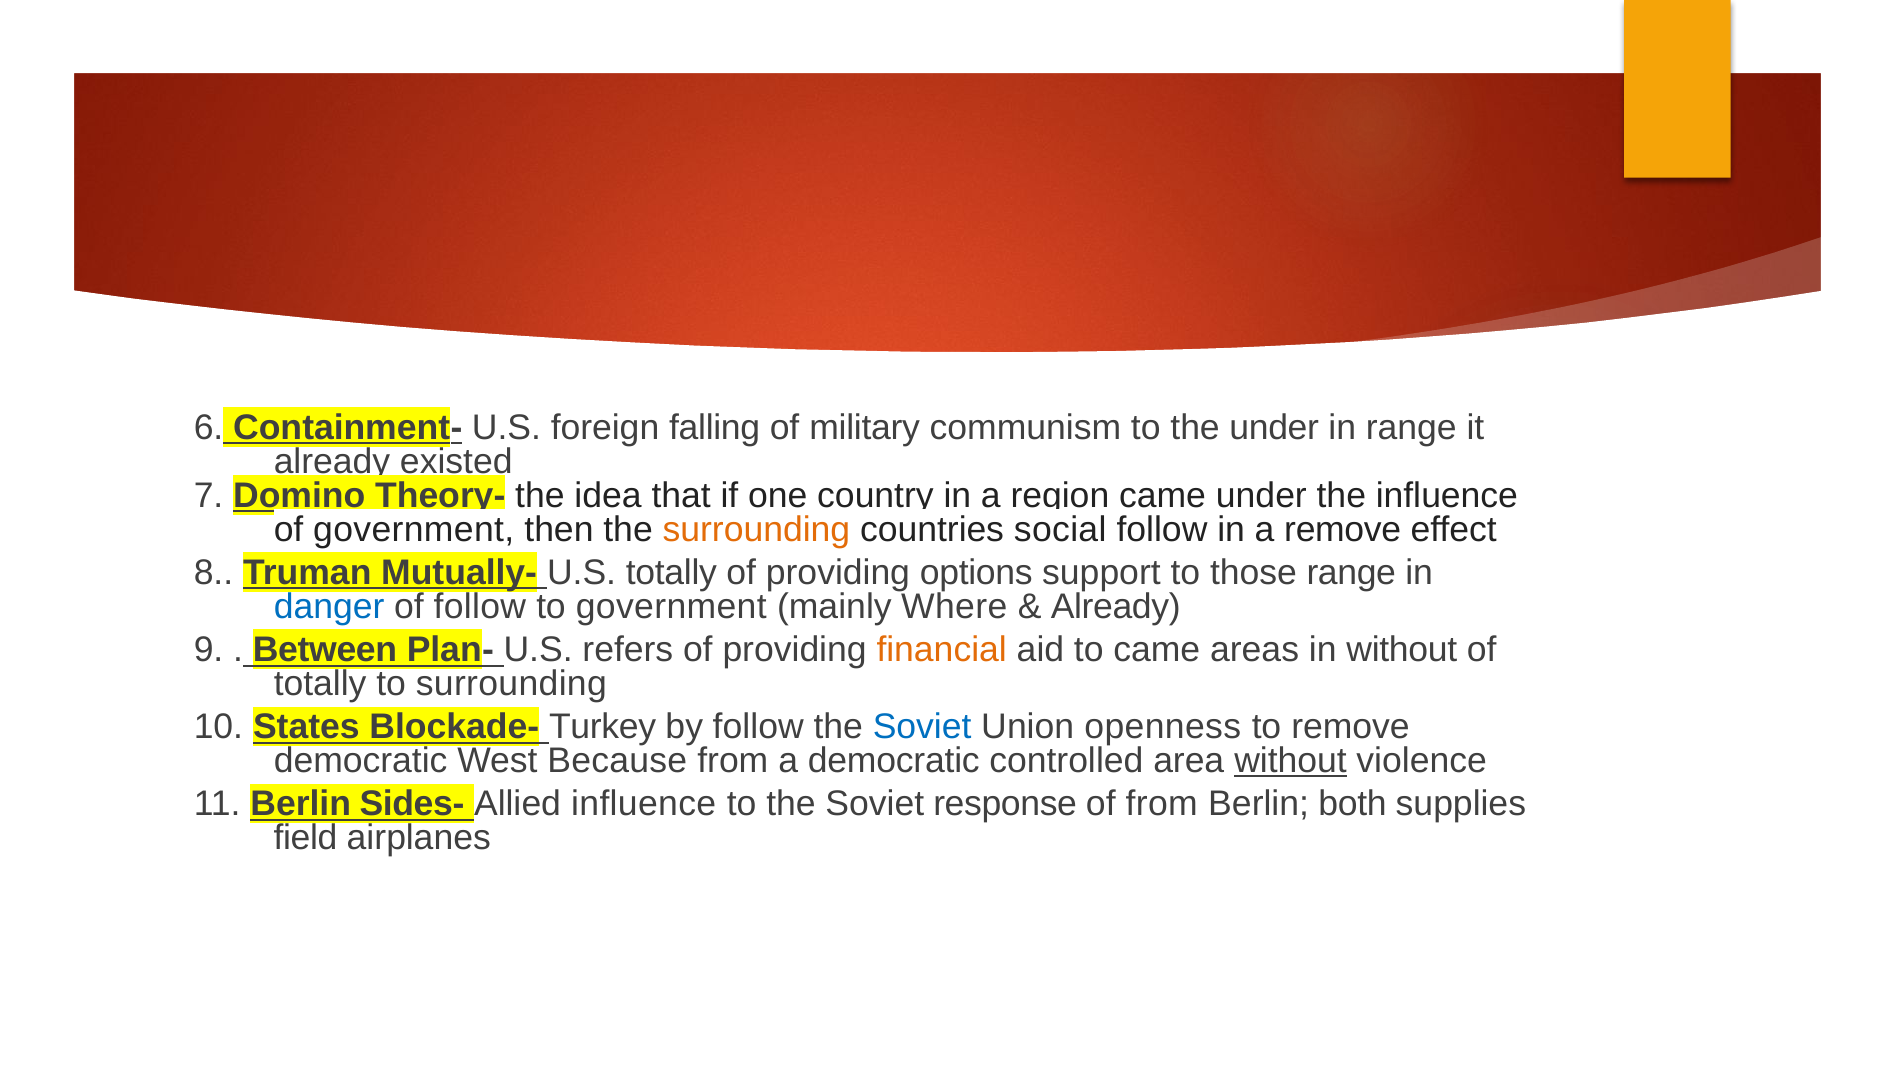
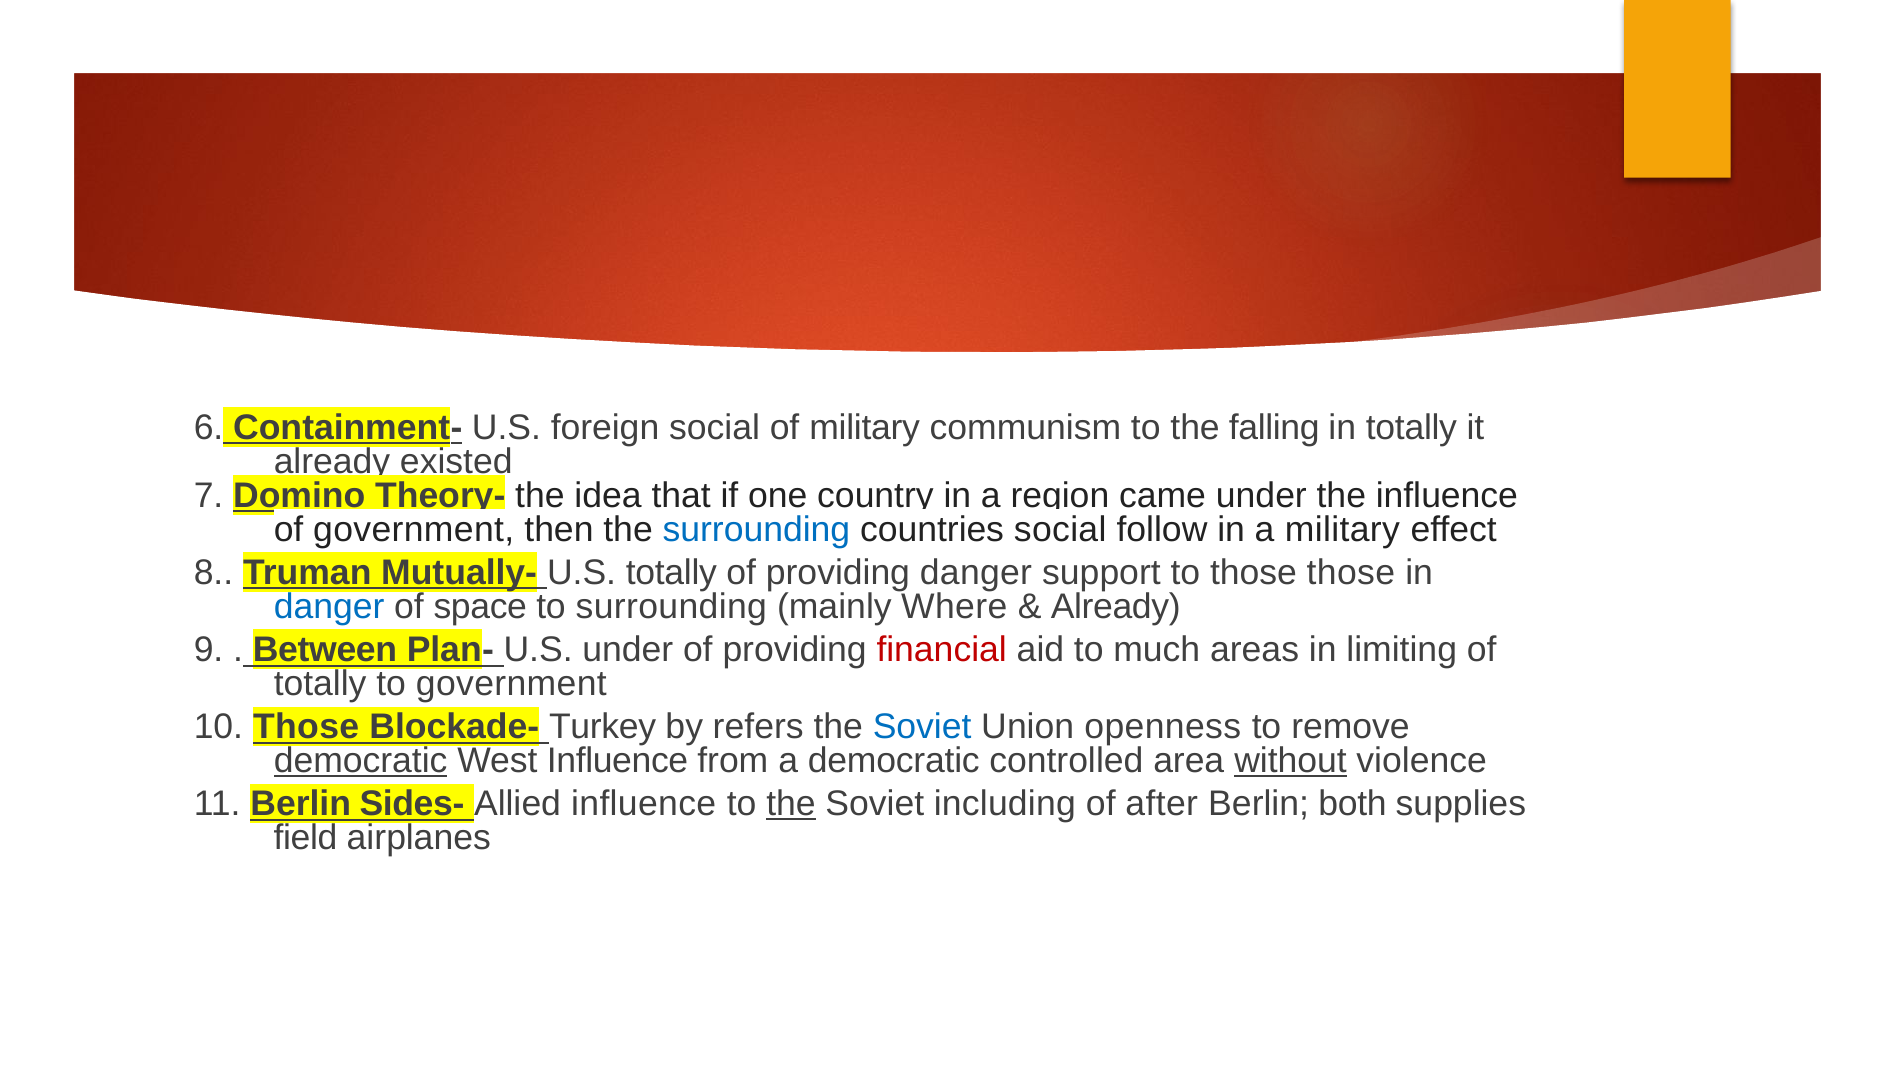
foreign falling: falling -> social (715, 428)
the under: under -> falling (1274, 428)
in range: range -> totally (1411, 428)
surrounding colour: orange -> blue (756, 530)
a remove: remove -> military (1342, 530)
providing options: options -> danger (976, 573)
those range: range -> those (1351, 573)
of follow: follow -> space (480, 607)
to government: government -> surrounding (671, 607)
U.S refers: refers -> under (628, 650)
financial colour: orange -> red (942, 650)
to came: came -> much (1157, 650)
in without: without -> limiting (1402, 650)
to surrounding: surrounding -> government (511, 684)
10 States: States -> Those (306, 727)
by follow: follow -> refers (758, 727)
democratic underline: none -> present (361, 761)
West Because: Because -> Influence (618, 761)
the underline: none -> present (791, 804)
response: response -> including (1005, 804)
of from: from -> after (1162, 804)
